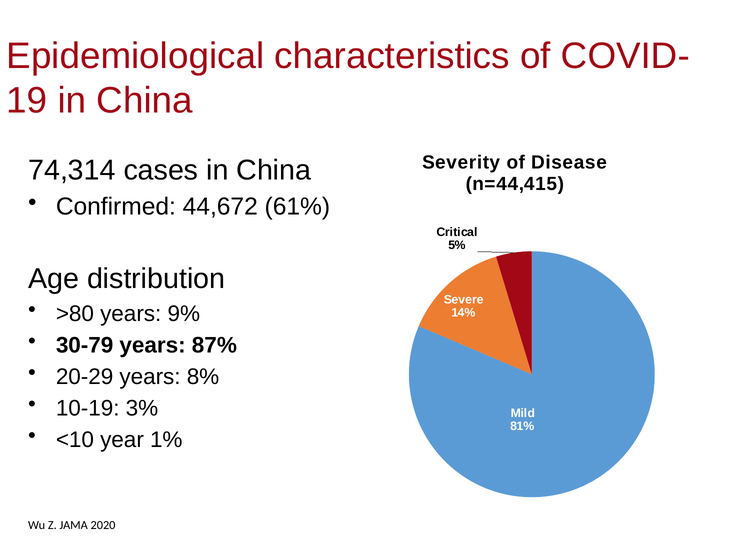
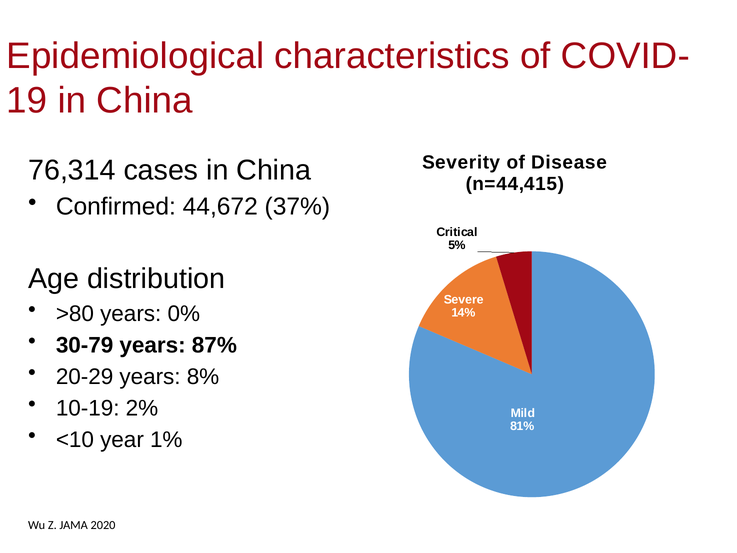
74,314: 74,314 -> 76,314 (72, 170)
61%: 61% -> 37% (297, 207)
9%: 9% -> 0% (184, 314)
3%: 3% -> 2% (142, 408)
